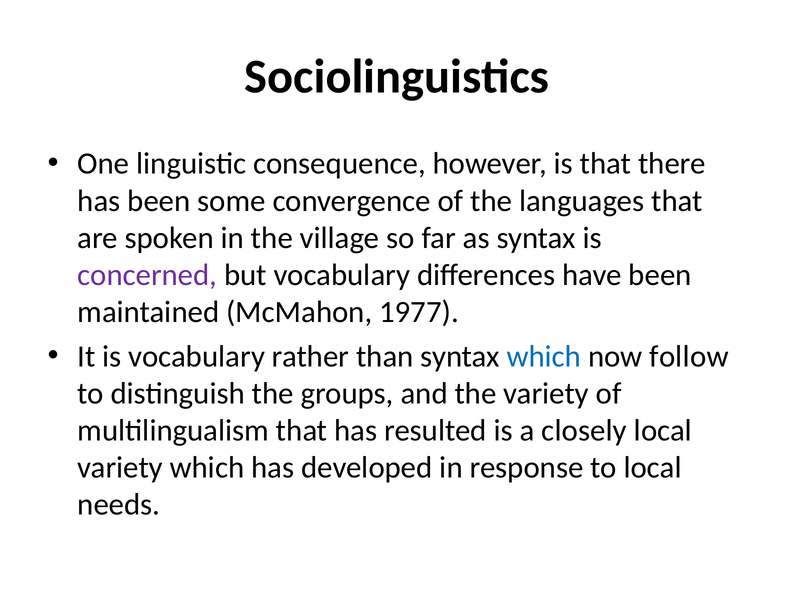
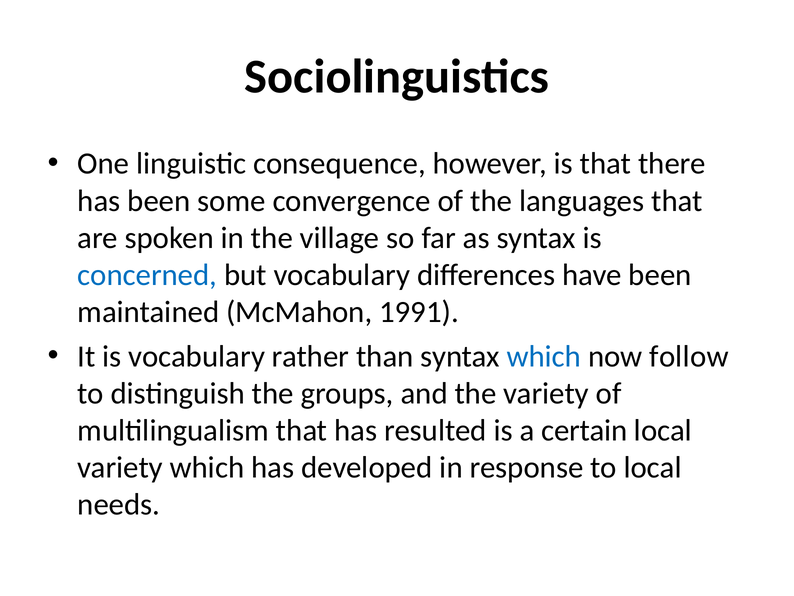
concerned colour: purple -> blue (147, 275)
1977: 1977 -> 1991 (419, 312)
closely: closely -> certain (584, 430)
